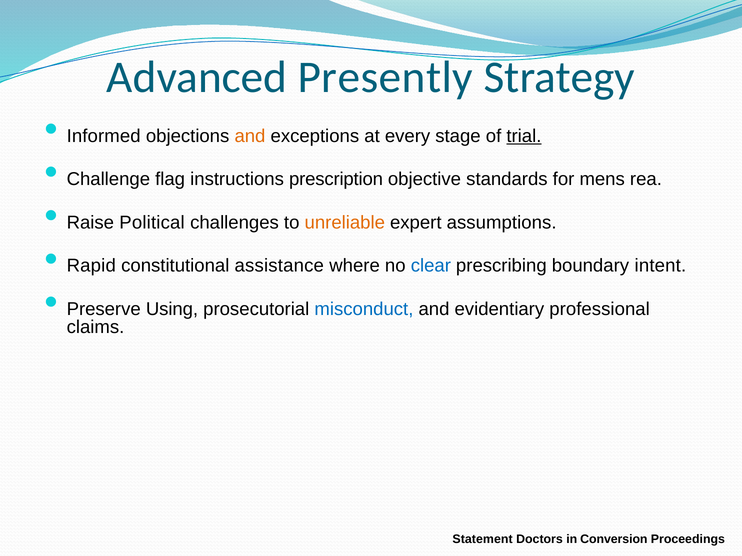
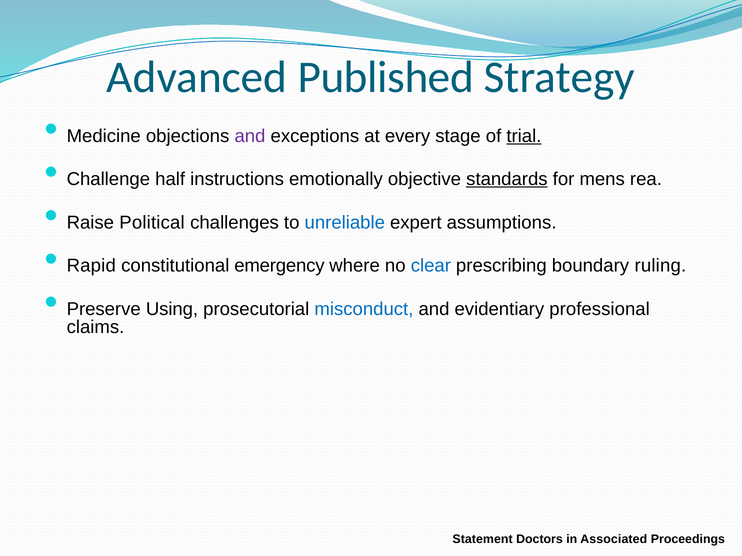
Presently: Presently -> Published (386, 77)
Informed: Informed -> Medicine (104, 136)
and colour: orange -> purple (250, 136)
flag: flag -> half (170, 179)
prescription: prescription -> emotionally (336, 179)
standards underline: none -> present (507, 179)
unreliable colour: orange -> blue (345, 223)
assistance: assistance -> emergency (279, 266)
intent: intent -> ruling (660, 266)
Conversion: Conversion -> Associated (614, 540)
